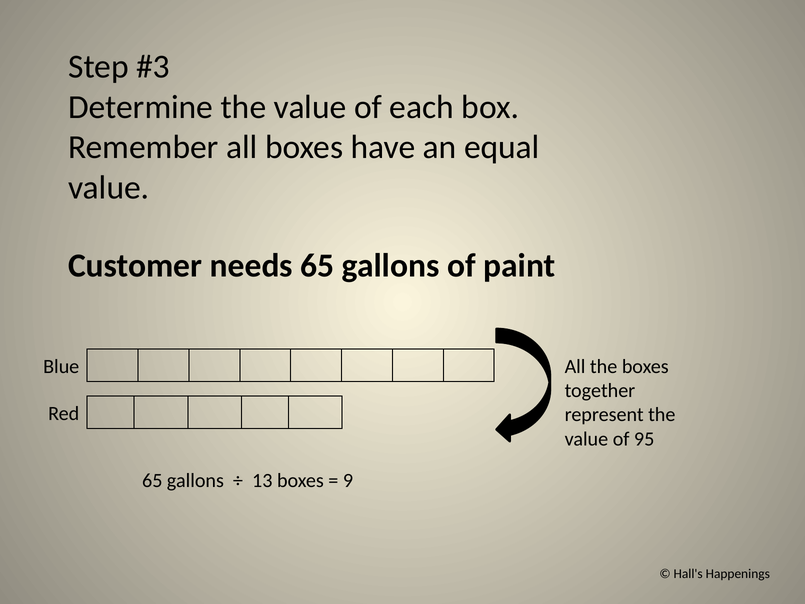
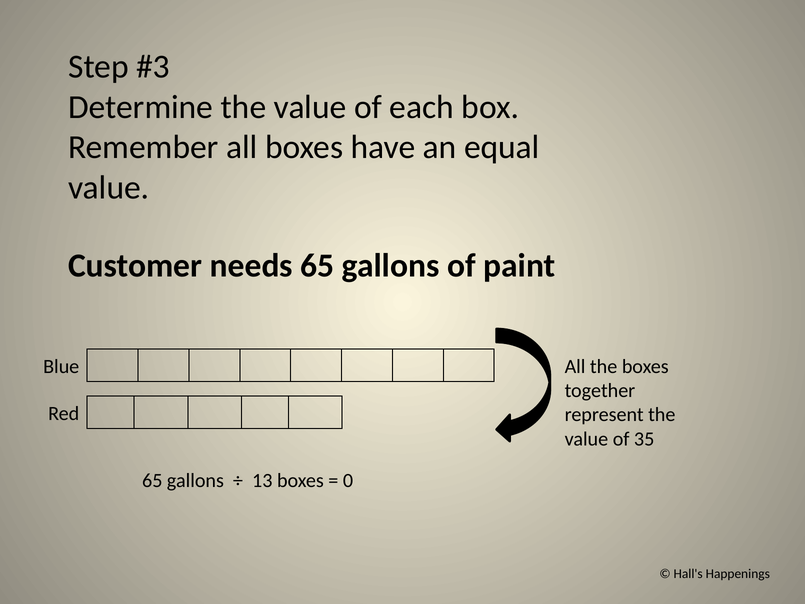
95: 95 -> 35 (644, 439)
9: 9 -> 0 (348, 480)
